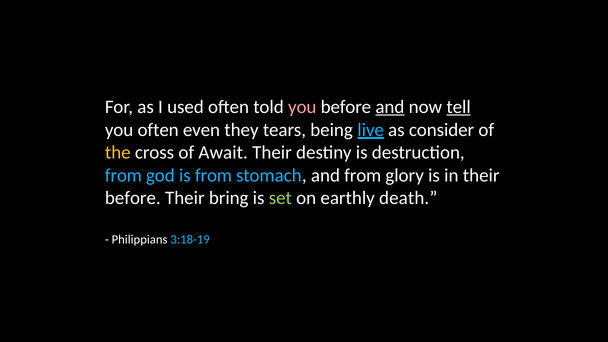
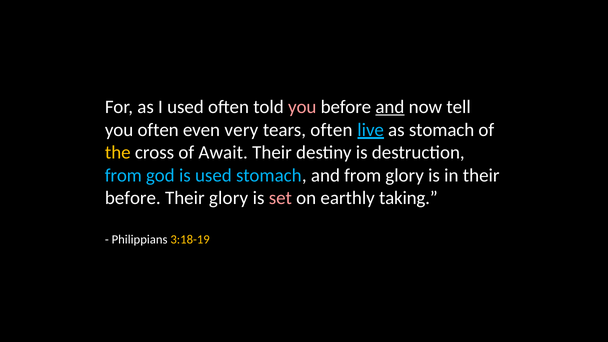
tell underline: present -> none (459, 107)
they: they -> very (241, 130)
tears being: being -> often (331, 130)
as consider: consider -> stomach (442, 130)
is from: from -> used (213, 175)
Their bring: bring -> glory (229, 198)
set colour: light green -> pink (280, 198)
death: death -> taking (408, 198)
3:18-19 colour: light blue -> yellow (190, 240)
